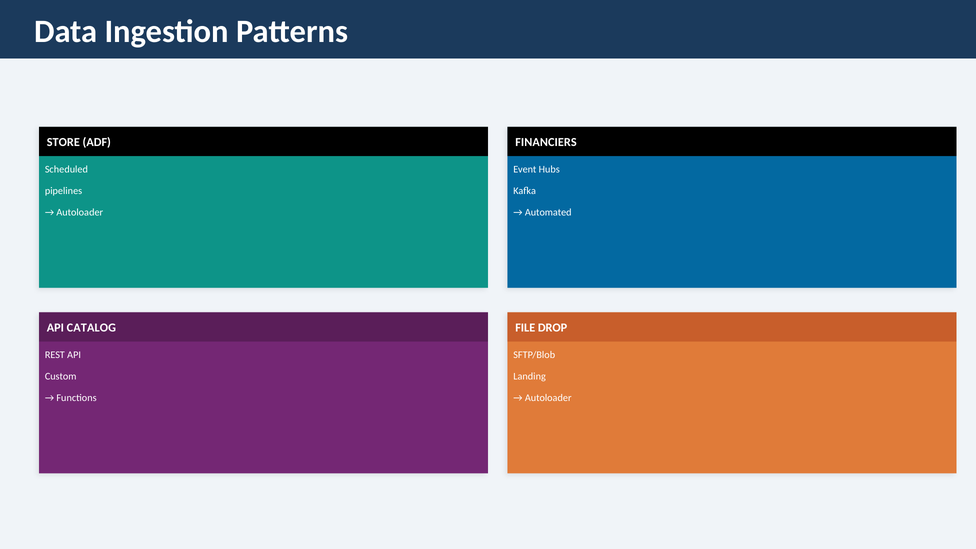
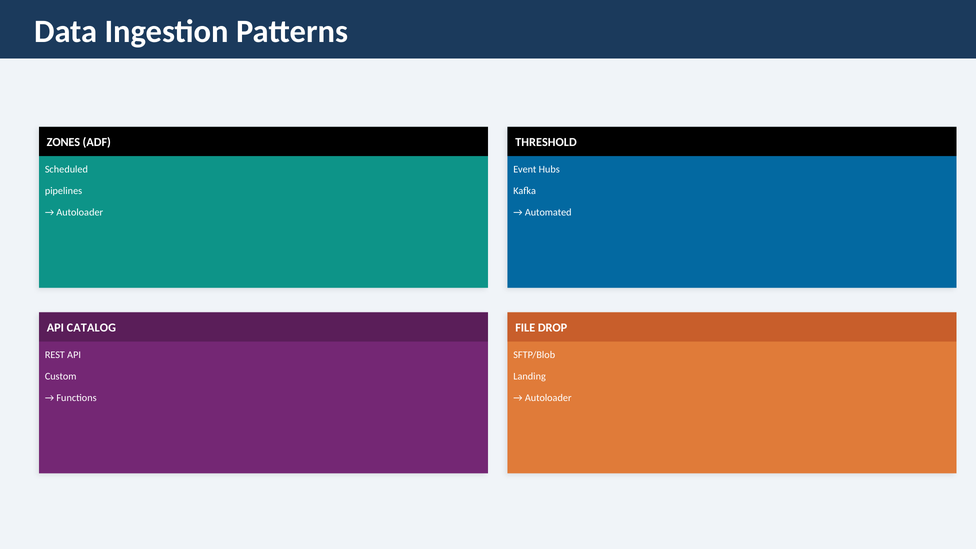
STORE: STORE -> ZONES (63, 142)
FINANCIERS: FINANCIERS -> THRESHOLD (546, 142)
